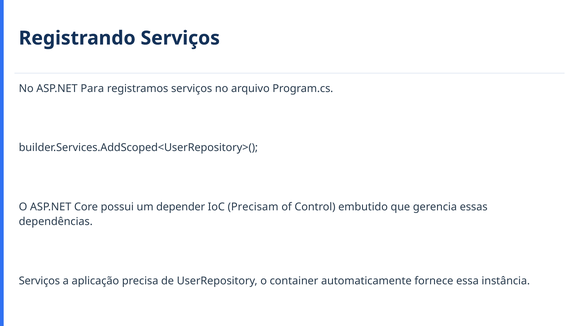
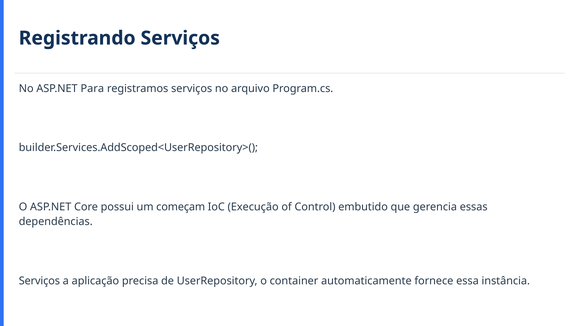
depender: depender -> começam (181, 207)
Precisam: Precisam -> Execução (253, 207)
